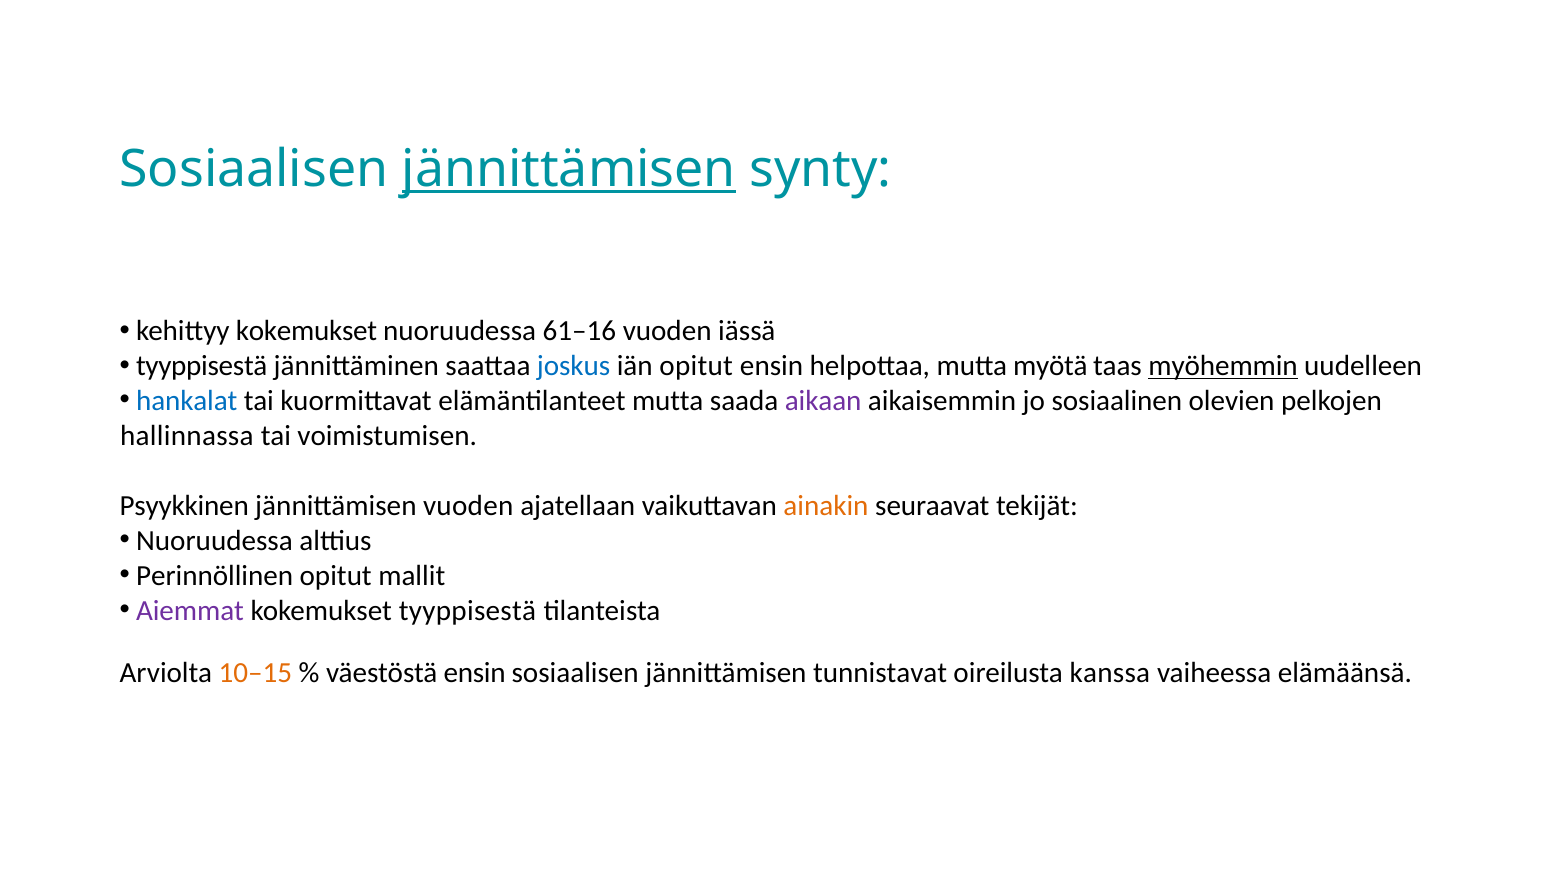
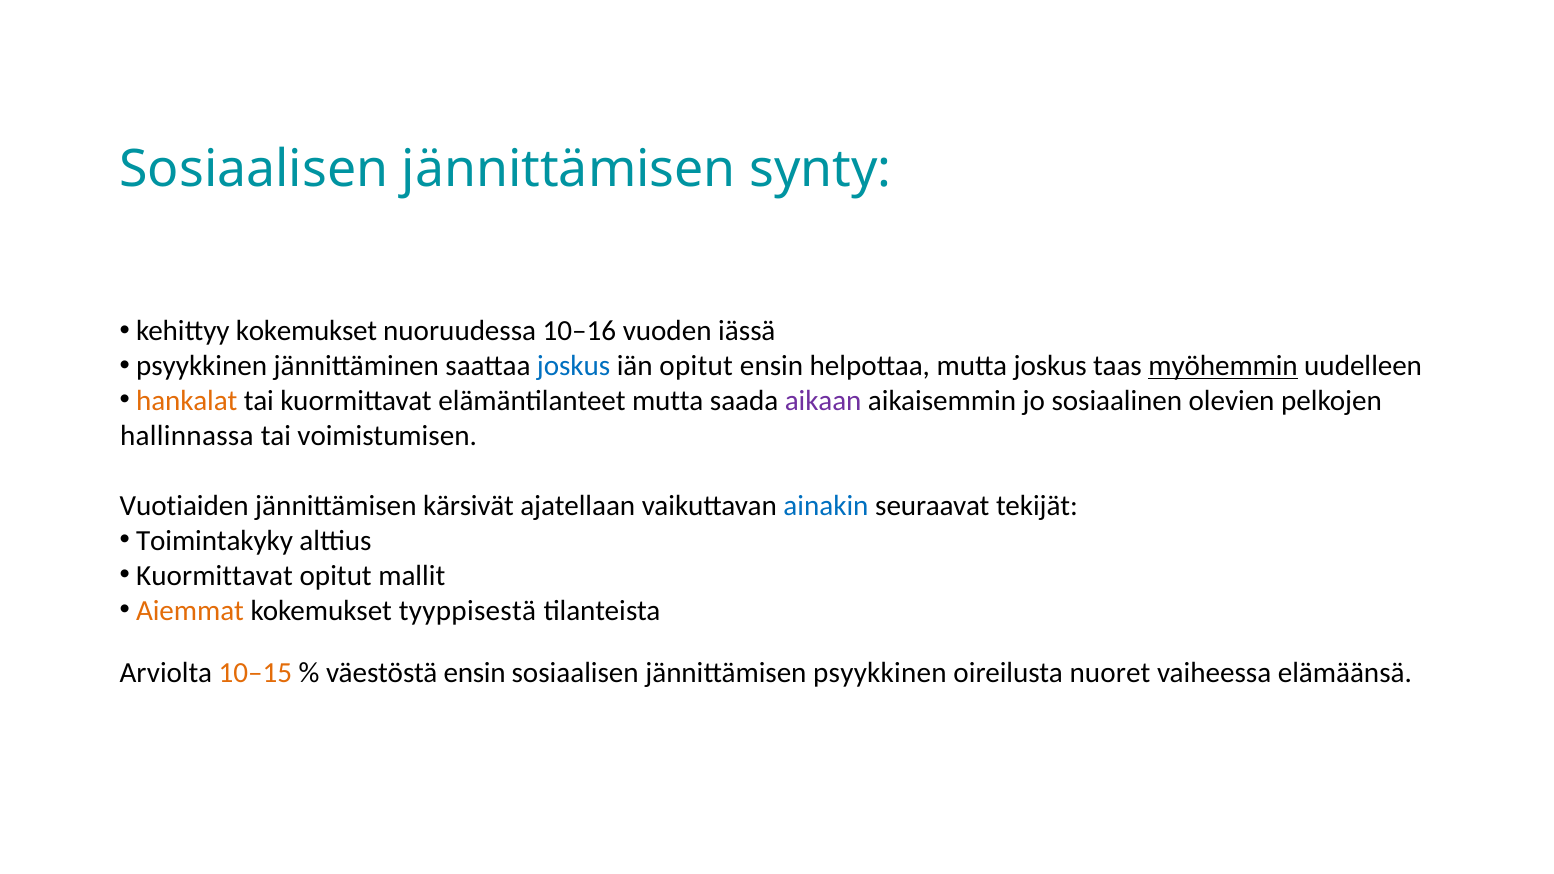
jännittämisen underline: present -> none (569, 169)
61–16: 61–16 -> 10–16 (579, 331)
tyyppisestä: tyyppisestä -> psyykkinen (202, 366)
mutta myötä: myötä -> joskus (1050, 366)
hankalat colour: blue -> orange (187, 401)
Psyykkinen: Psyykkinen -> Vuotiaiden (184, 506)
jännittämisen vuoden: vuoden -> kärsivät (468, 506)
ainakin colour: orange -> blue (826, 506)
Nuoruudessa: Nuoruudessa -> Toimintakyky (215, 541)
Perinnöllinen: Perinnöllinen -> Kuormittavat (215, 576)
Aiemmat colour: purple -> orange (190, 611)
jännittämisen tunnistavat: tunnistavat -> psyykkinen (880, 673)
kanssa: kanssa -> nuoret (1110, 673)
